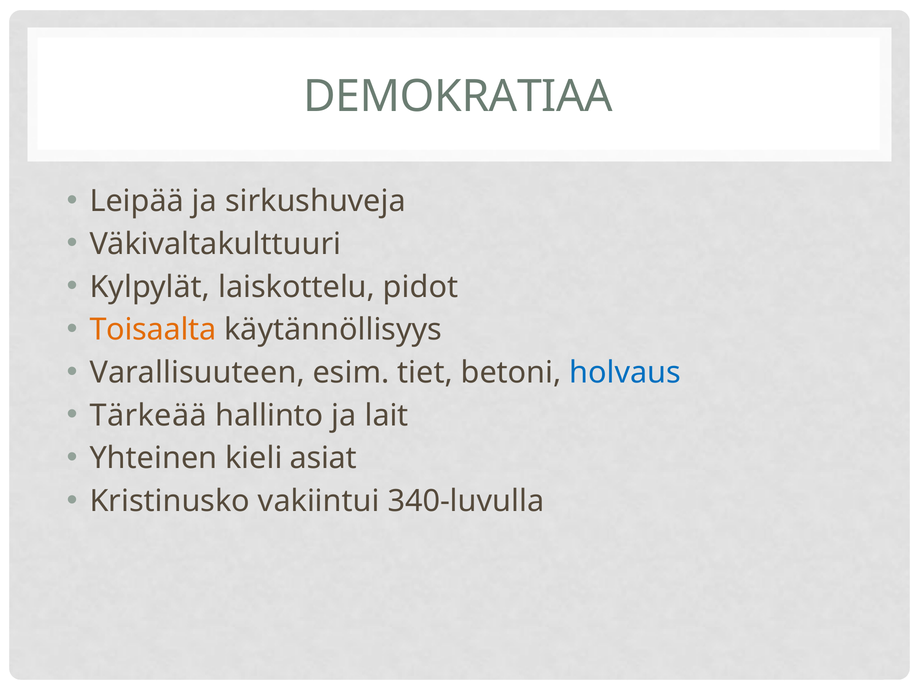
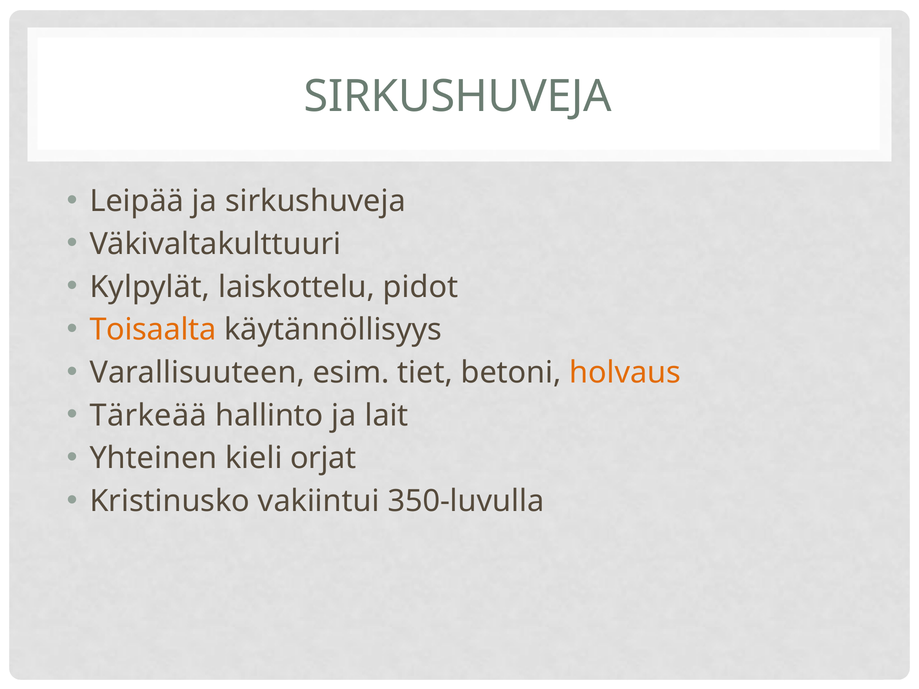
DEMOKRATIAA: DEMOKRATIAA -> SIRKUSHUVEJA (458, 96)
holvaus colour: blue -> orange (625, 373)
asiat: asiat -> orjat (323, 459)
340-luvulla: 340-luvulla -> 350-luvulla (466, 501)
